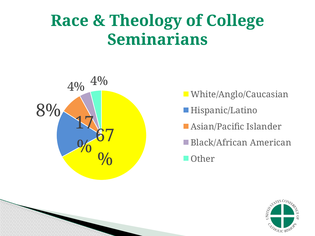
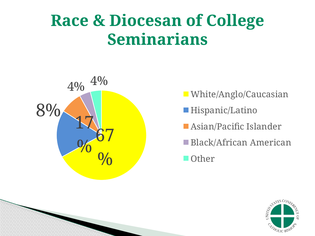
Theology: Theology -> Diocesan (146, 21)
